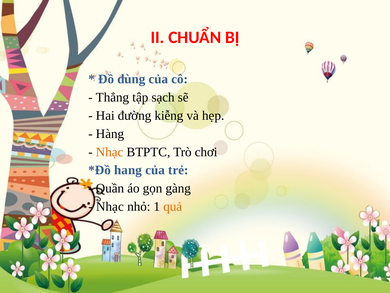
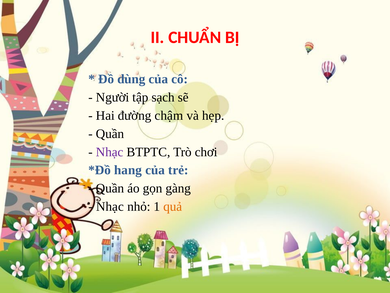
Thẳng: Thẳng -> Người (113, 97)
kiễng: kiễng -> chậm (169, 115)
Hàng: Hàng -> Quần (110, 133)
Nhạc colour: orange -> purple (110, 152)
